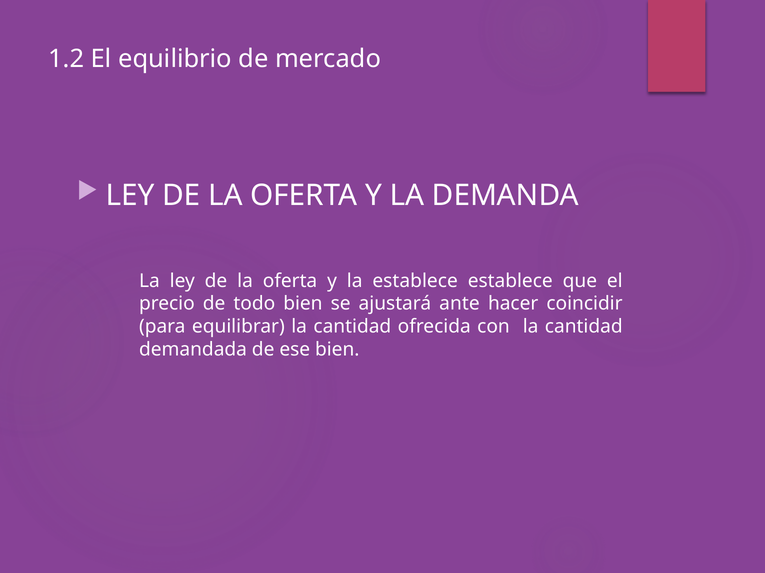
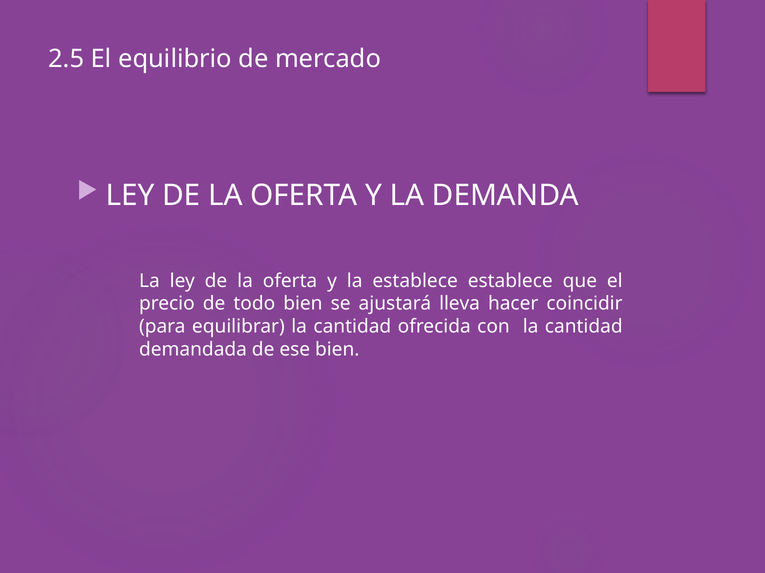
1.2: 1.2 -> 2.5 (66, 59)
ante: ante -> lleva (460, 304)
